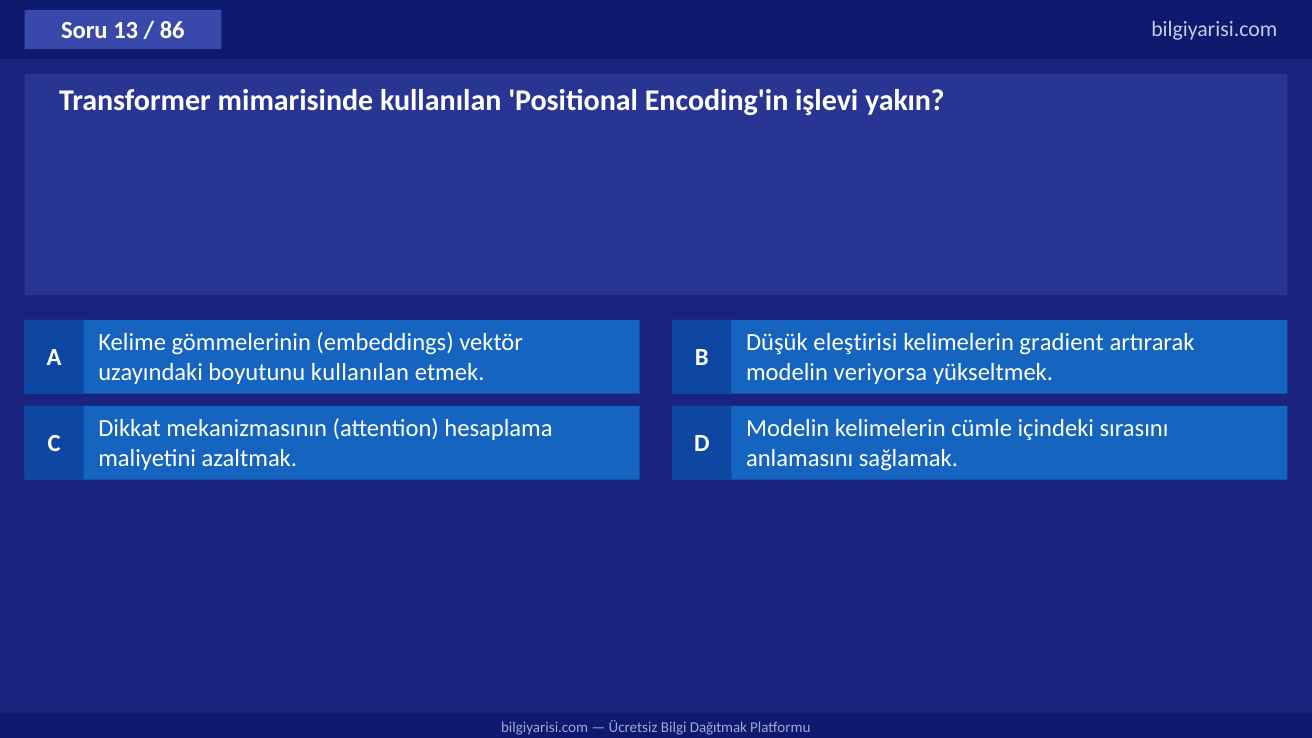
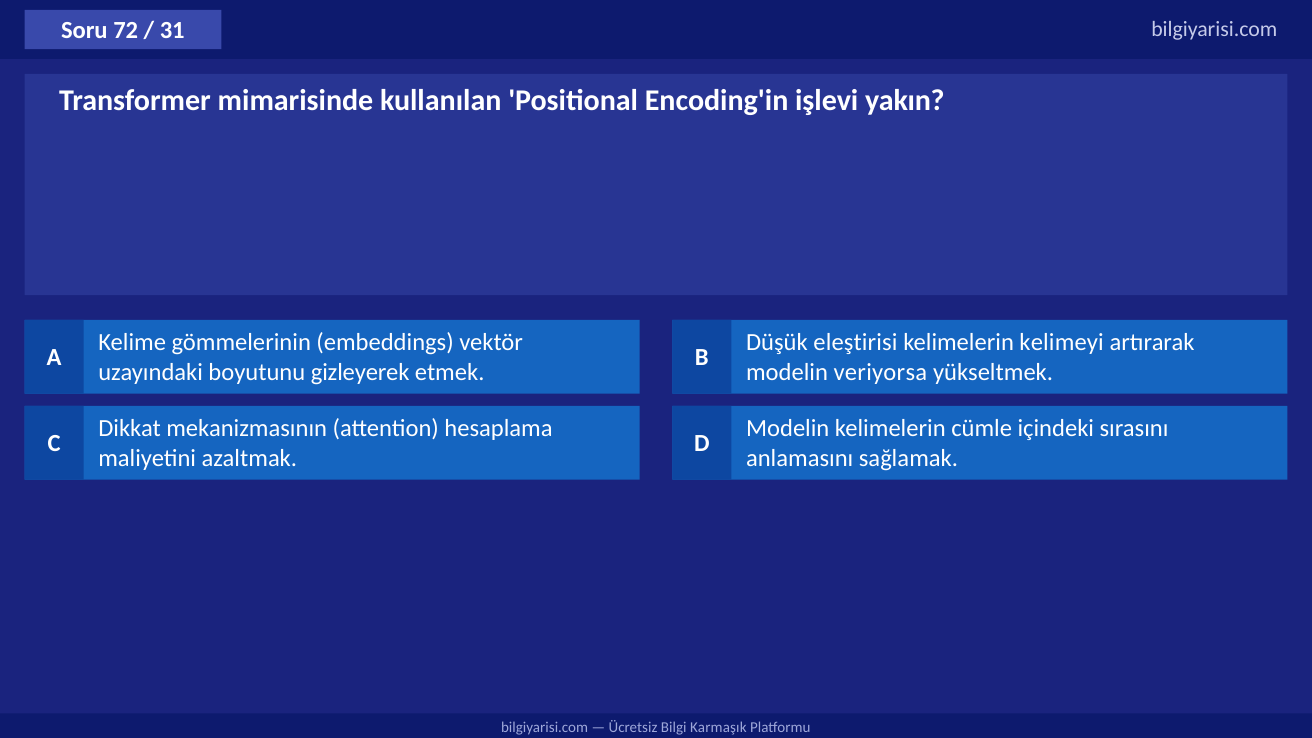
13: 13 -> 72 (126, 30)
86: 86 -> 31 (172, 30)
gradient: gradient -> kelimeyi (1062, 342)
boyutunu kullanılan: kullanılan -> gizleyerek (360, 372)
Dağıtmak: Dağıtmak -> Karmaşık (718, 728)
